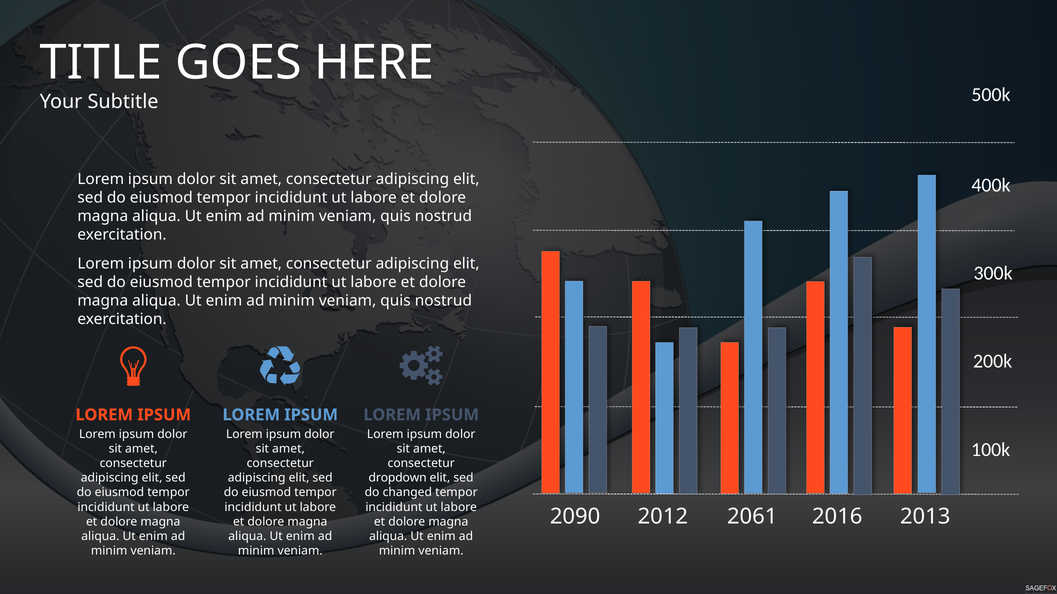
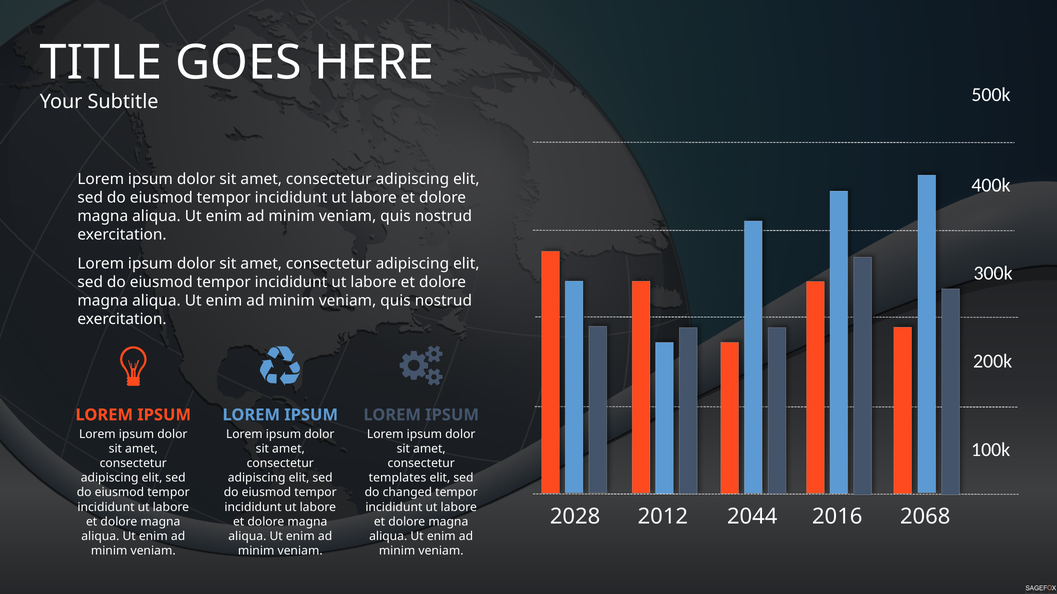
dropdown: dropdown -> templates (398, 478)
2090: 2090 -> 2028 (575, 517)
2061: 2061 -> 2044 (752, 517)
2013: 2013 -> 2068 (925, 517)
